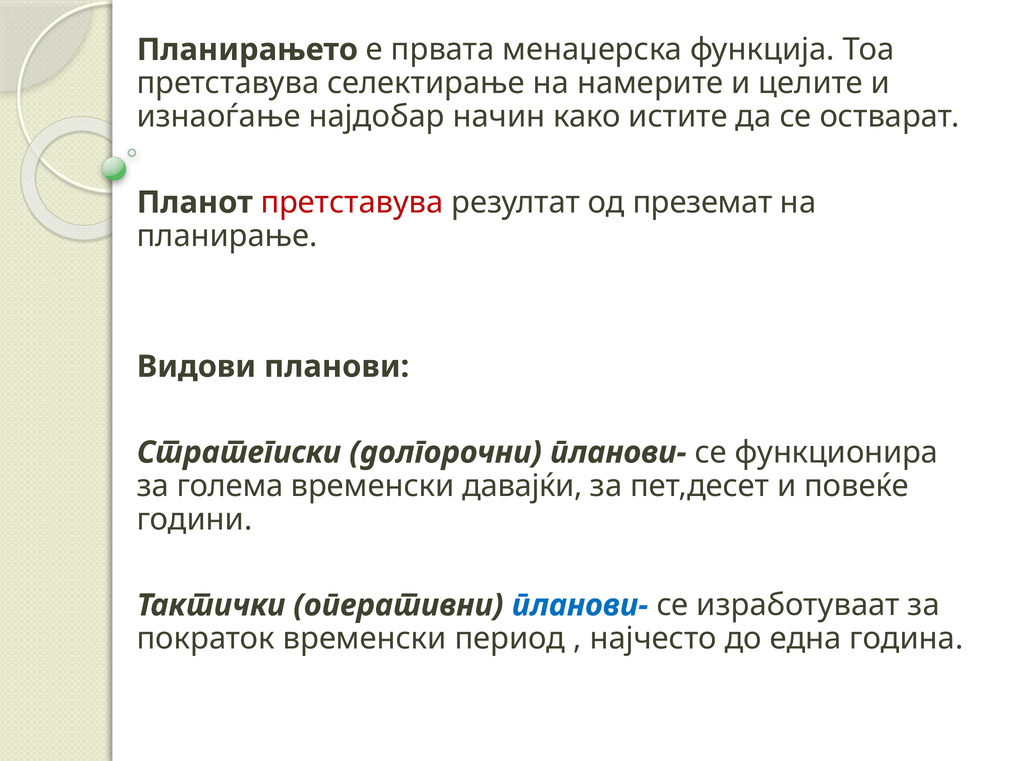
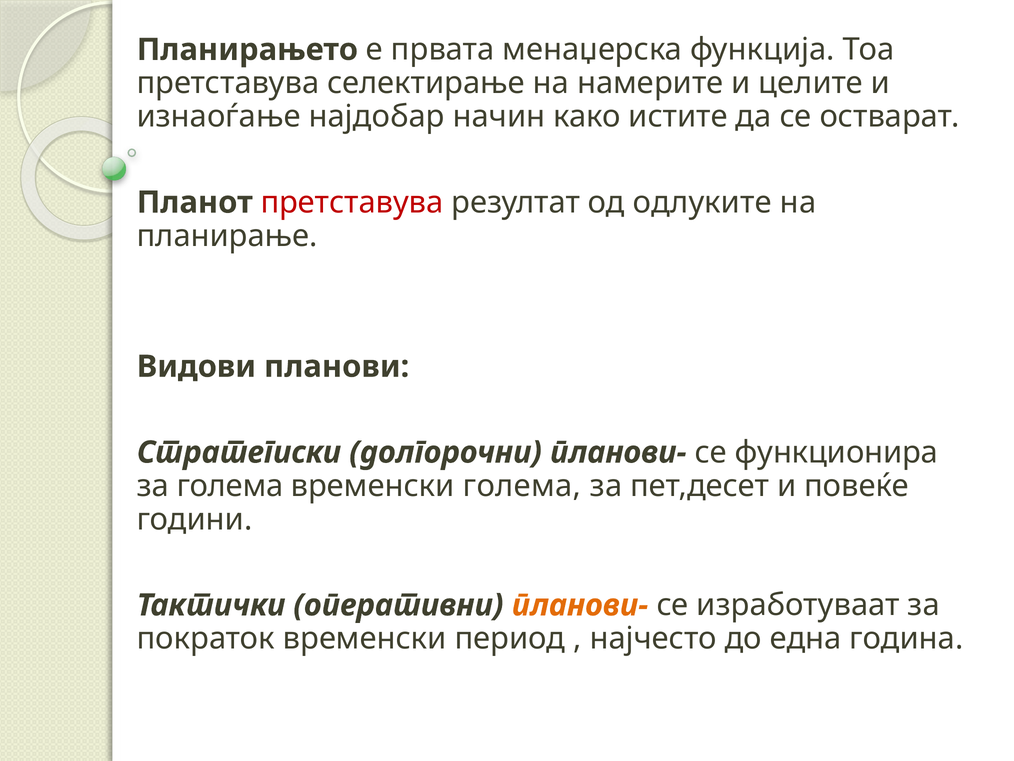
преземат: преземат -> одлуките (702, 202)
временски давајќи: давајќи -> голема (522, 486)
планови- colour: blue -> orange (580, 605)
